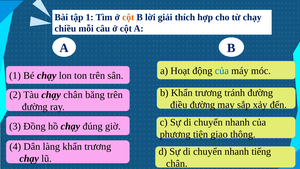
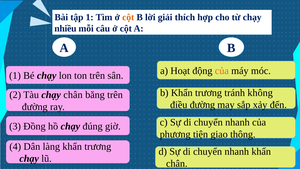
chiều: chiều -> nhiều (65, 28)
của colour: blue -> orange (222, 71)
tránh đường: đường -> không (260, 93)
nhanh tiếng: tiếng -> khẩn (261, 151)
